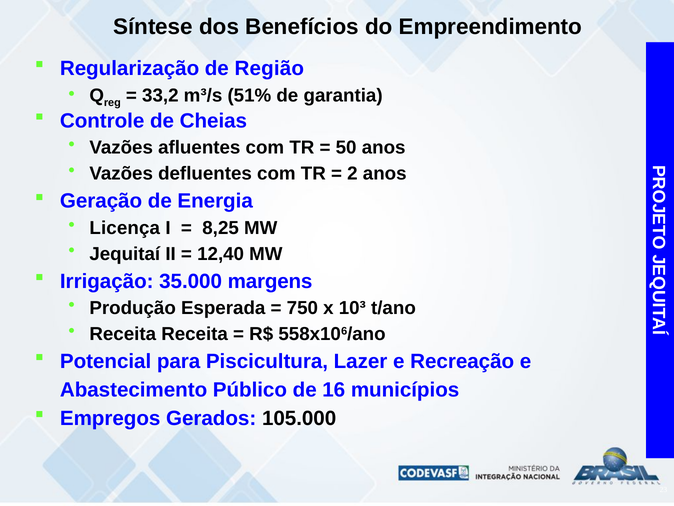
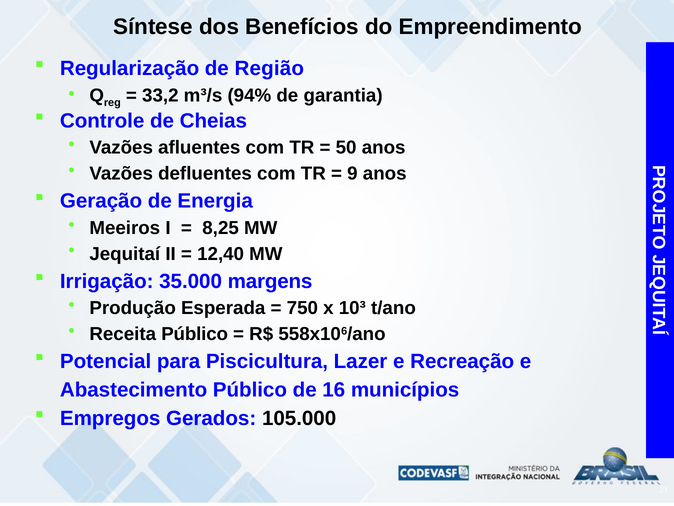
51%: 51% -> 94% (249, 95)
2: 2 -> 9 (352, 173)
Licença: Licença -> Meeiros (125, 228)
Receita Receita: Receita -> Público (195, 334)
